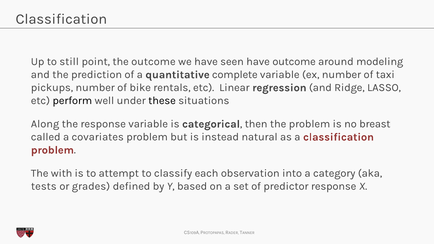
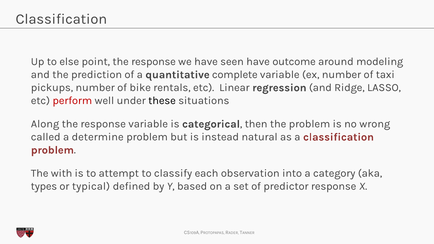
still: still -> else (69, 62)
point the outcome: outcome -> response (154, 62)
perform colour: black -> red (72, 101)
breast: breast -> wrong (375, 124)
covariates: covariates -> determine (98, 137)
tests: tests -> types (44, 186)
grades: grades -> typical (91, 186)
